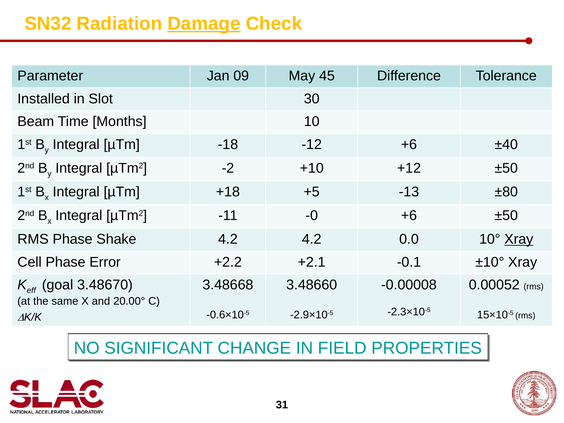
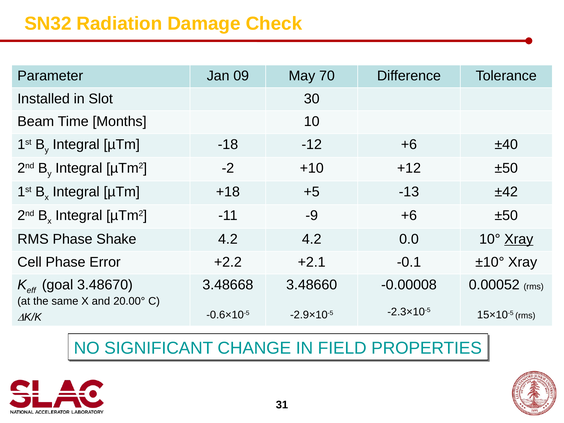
Damage underline: present -> none (204, 24)
45: 45 -> 70 (327, 76)
±80: ±80 -> ±42 (506, 192)
-0: -0 -> -9 (312, 216)
